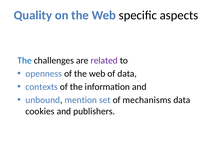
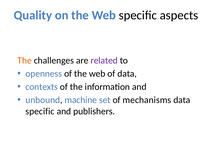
The colour: blue -> orange (25, 60)
mention: mention -> machine (81, 100)
cookies: cookies -> specific (40, 111)
